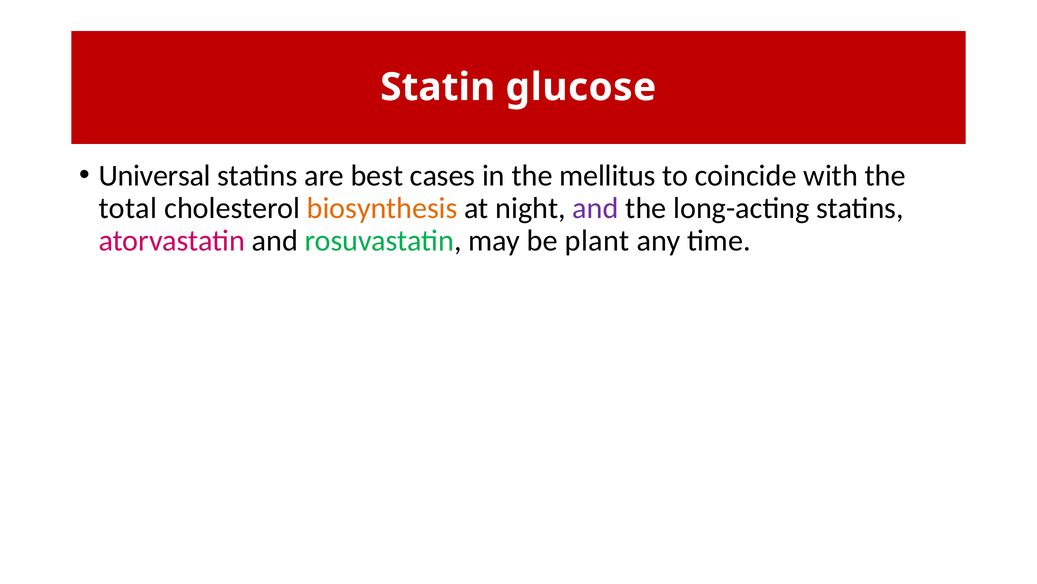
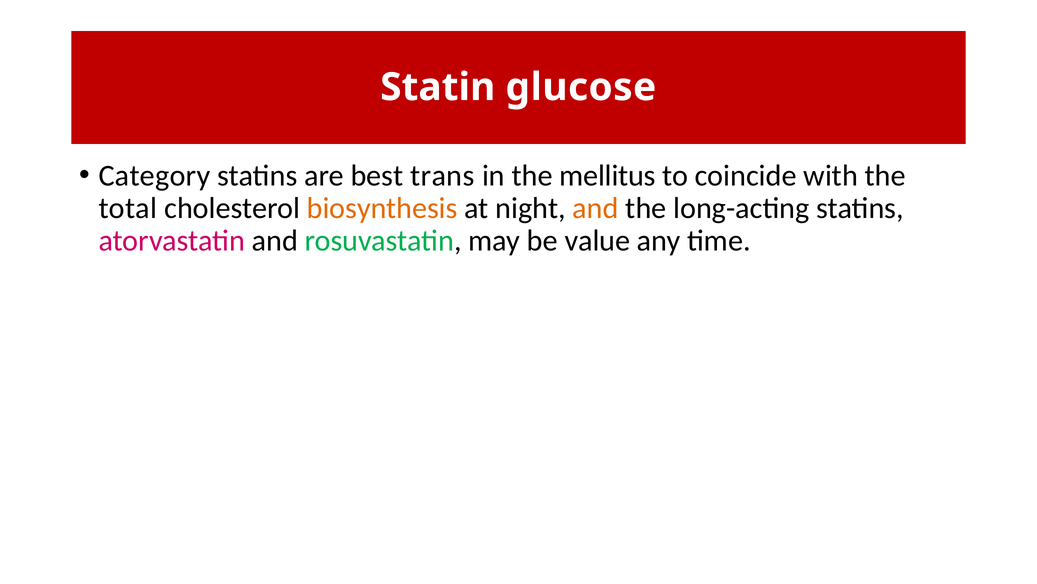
Universal: Universal -> Category (154, 175)
cases: cases -> trans (442, 175)
and colour: purple -> orange (596, 208)
plant: plant -> value (597, 241)
